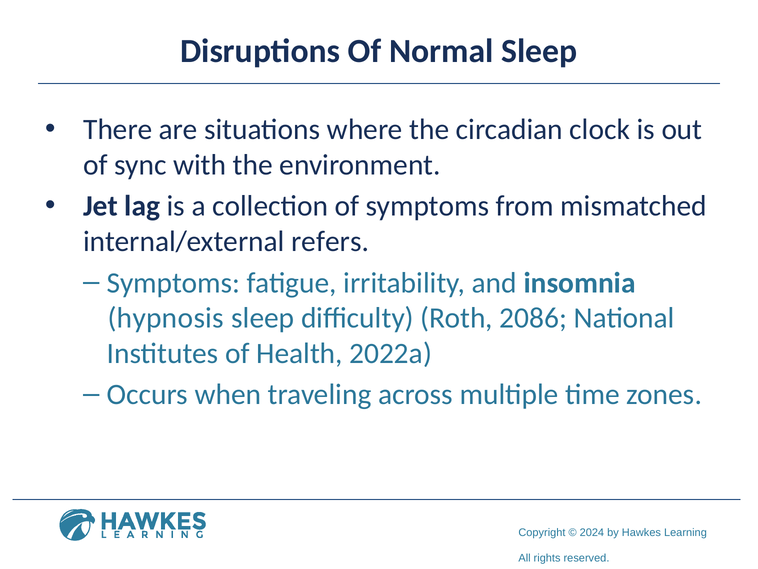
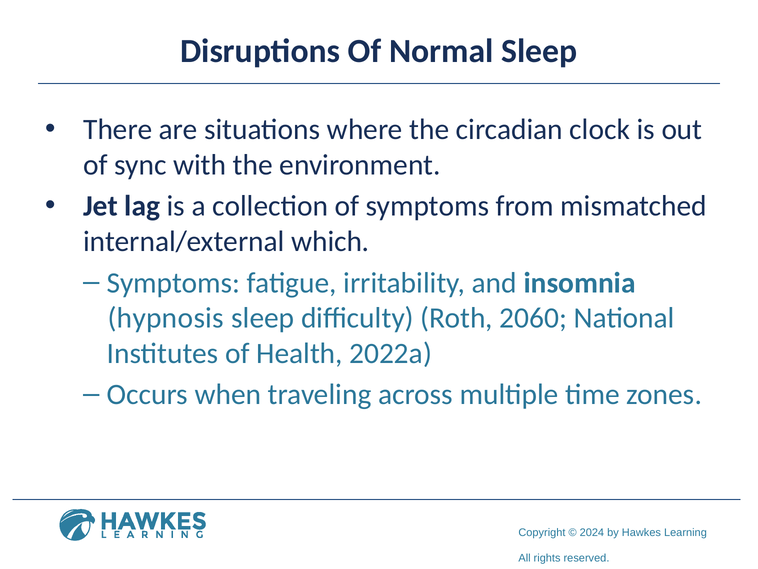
refers: refers -> which (330, 241)
2086: 2086 -> 2060 (533, 318)
